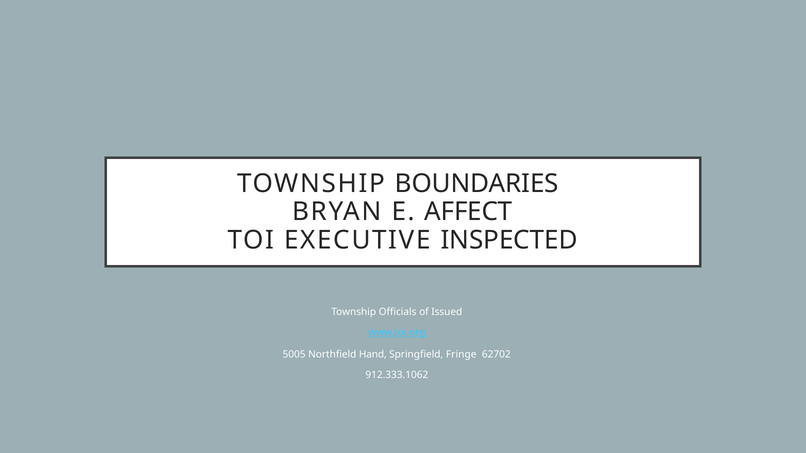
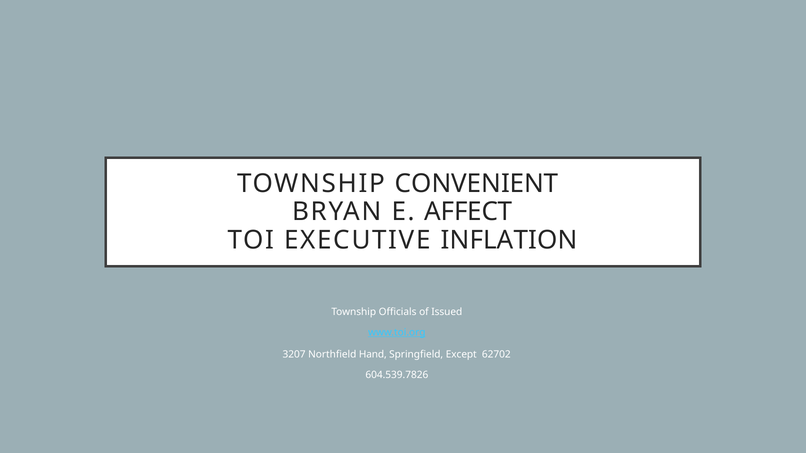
BOUNDARIES: BOUNDARIES -> CONVENIENT (477, 184)
INSPECTED: INSPECTED -> INFLATION (509, 240)
5005: 5005 -> 3207 (294, 355)
Fringe: Fringe -> Except (461, 355)
912.333.1062: 912.333.1062 -> 604.539.7826 (397, 375)
